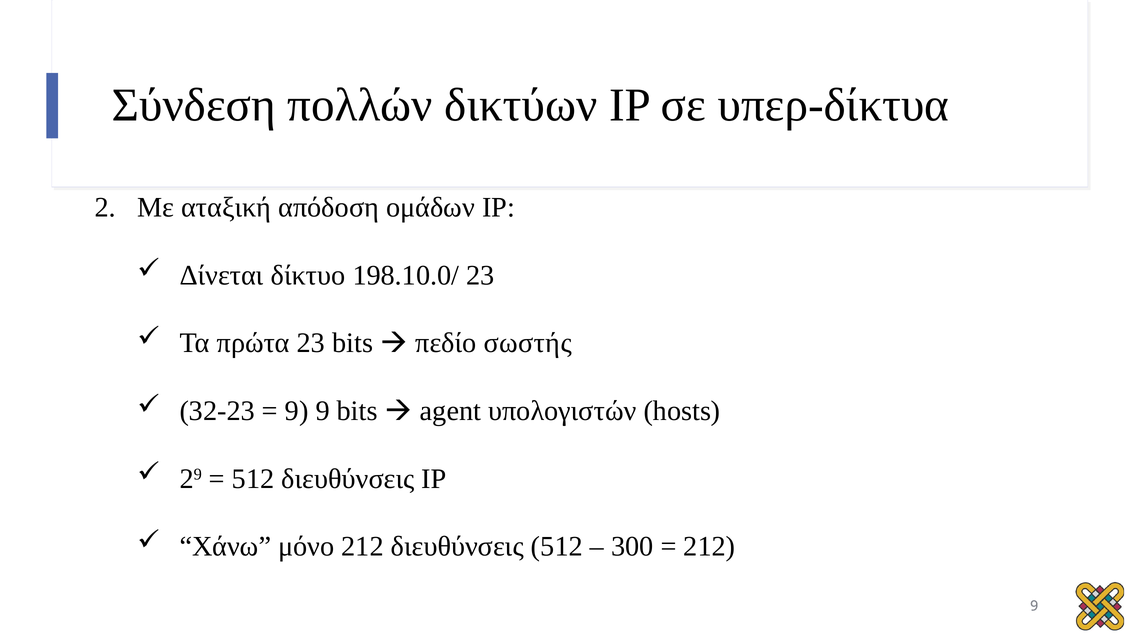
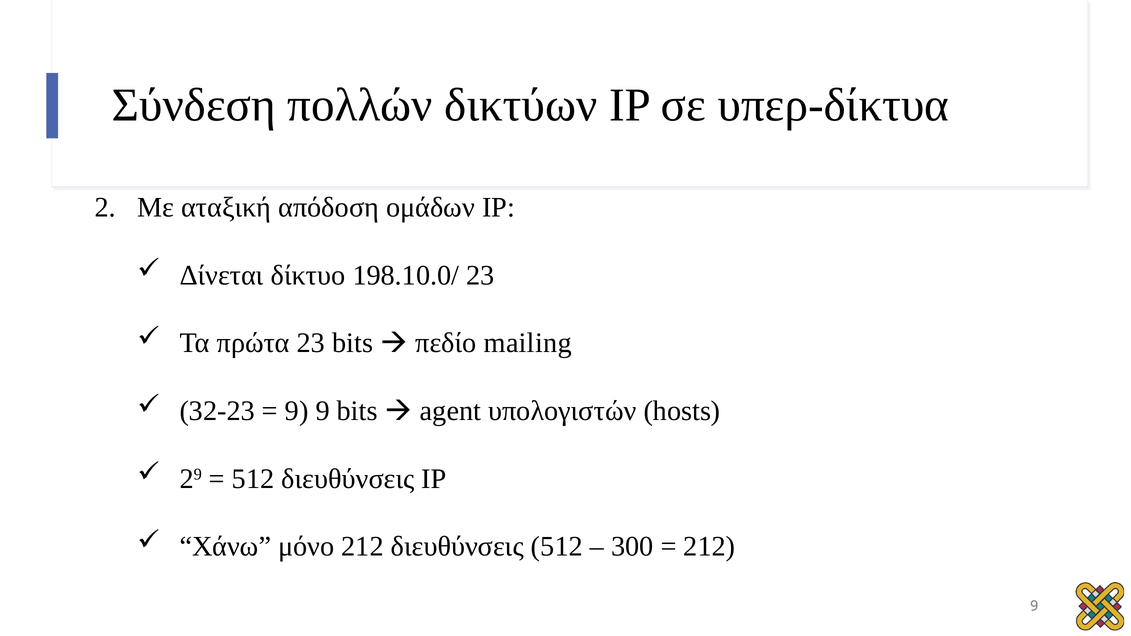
σωστής: σωστής -> mailing (528, 343)
